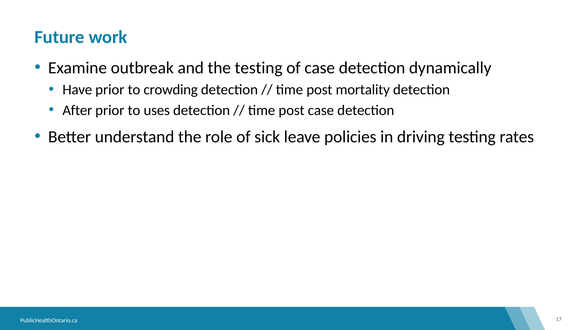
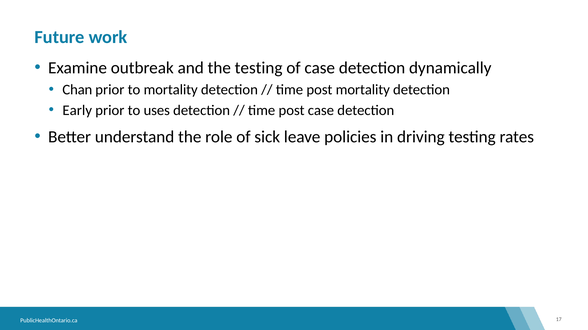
Have: Have -> Chan (77, 90)
to crowding: crowding -> mortality (171, 90)
After: After -> Early (77, 110)
